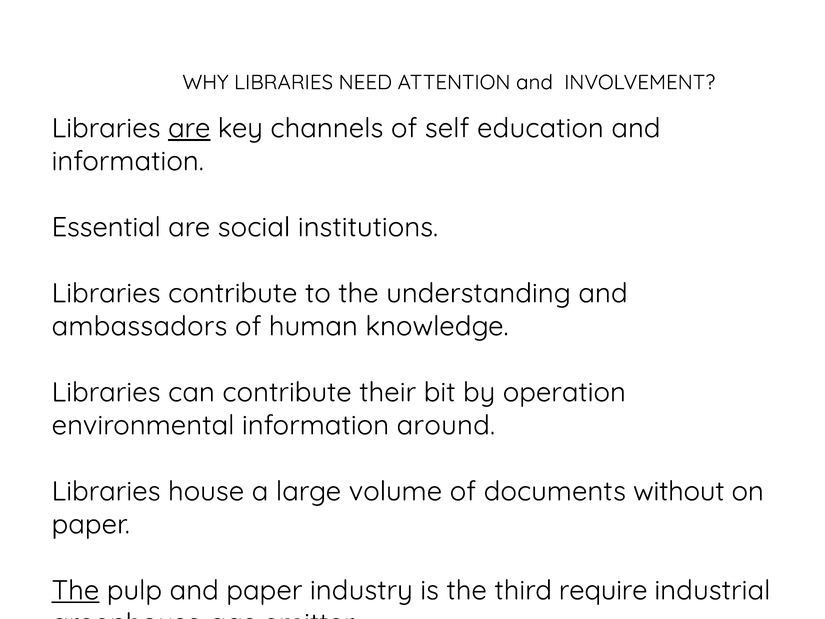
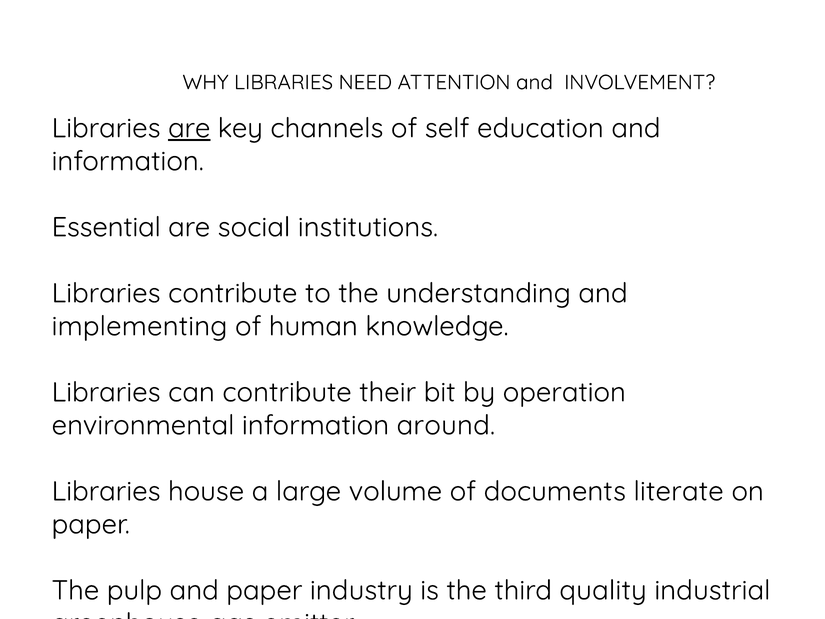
ambassadors: ambassadors -> implementing (139, 326)
without: without -> literate (679, 491)
The underline: present -> none (75, 590)
require: require -> quality (603, 590)
